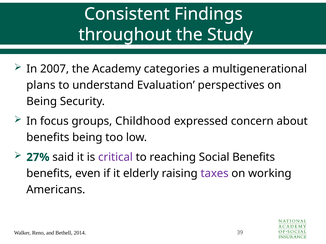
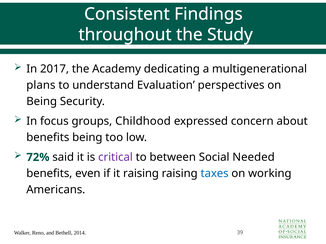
2007: 2007 -> 2017 (55, 69)
categories: categories -> dedicating (172, 69)
27%: 27% -> 72% (38, 158)
reaching: reaching -> between (173, 158)
Social Benefits: Benefits -> Needed (254, 158)
it elderly: elderly -> raising (141, 174)
taxes colour: purple -> blue (215, 174)
